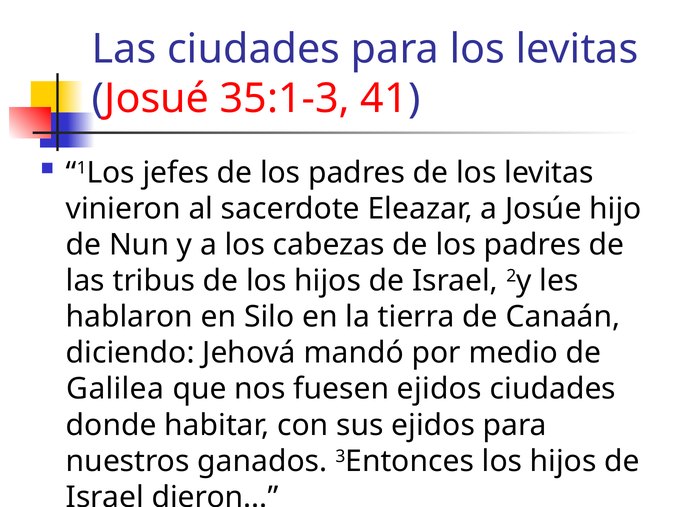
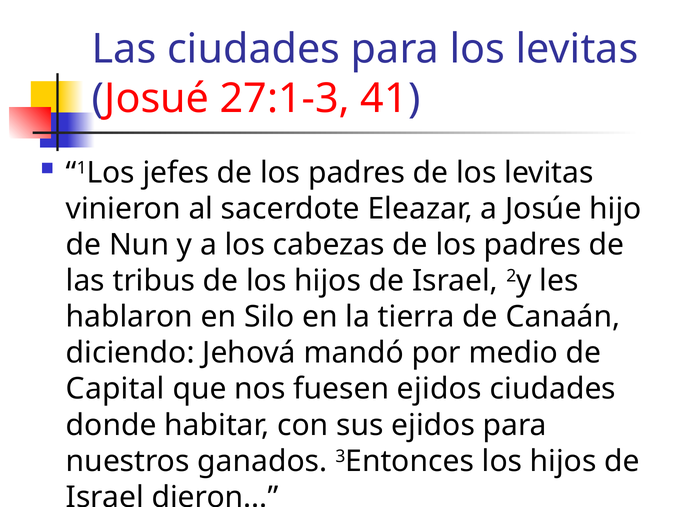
35:1-3: 35:1-3 -> 27:1-3 (285, 99)
Galilea: Galilea -> Capital (115, 389)
